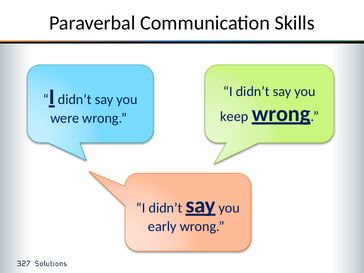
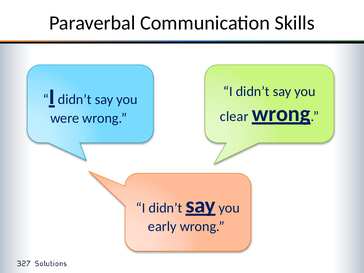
keep: keep -> clear (234, 116)
